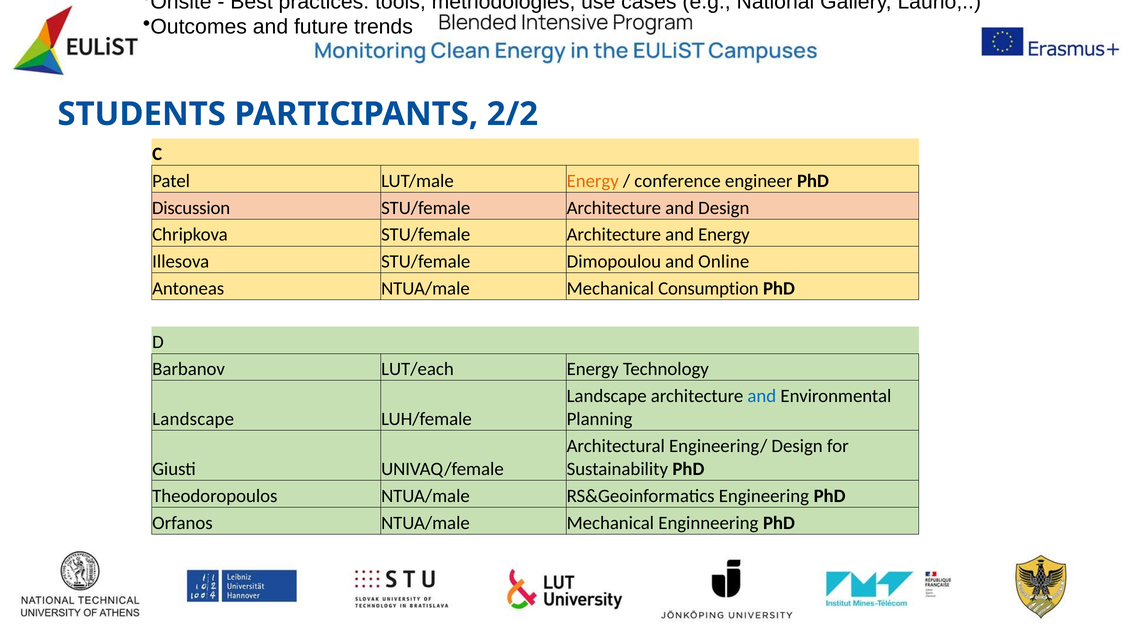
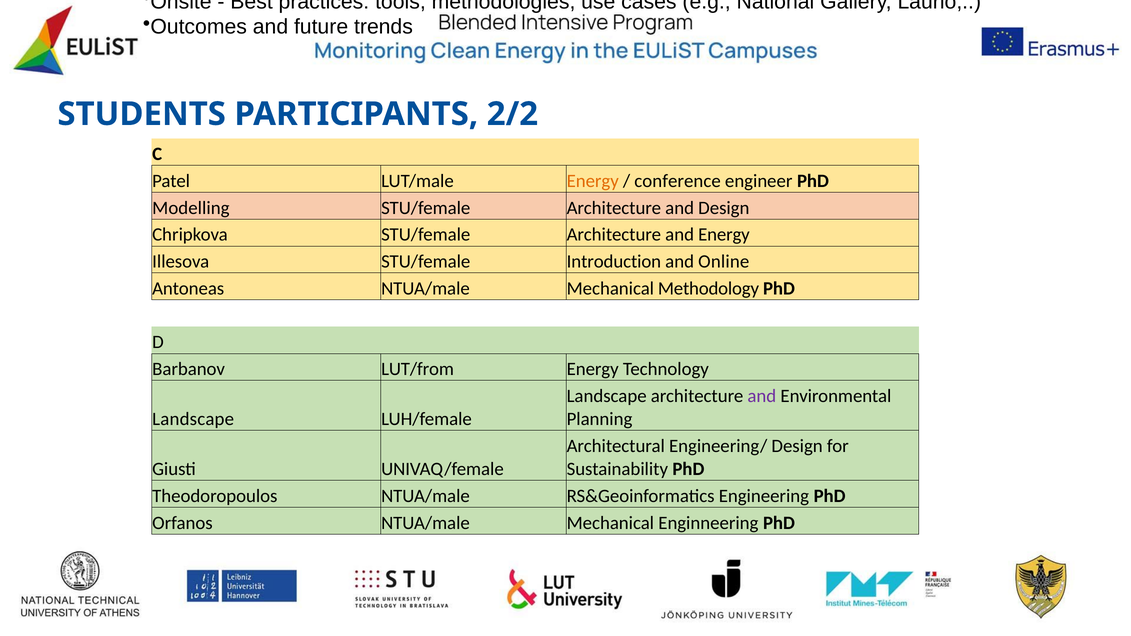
Discussion: Discussion -> Modelling (191, 208)
Dimopoulou: Dimopoulou -> Introduction (614, 262)
Consumption: Consumption -> Methodology (708, 289)
LUT/each: LUT/each -> LUT/from (418, 369)
and colour: blue -> purple (762, 396)
